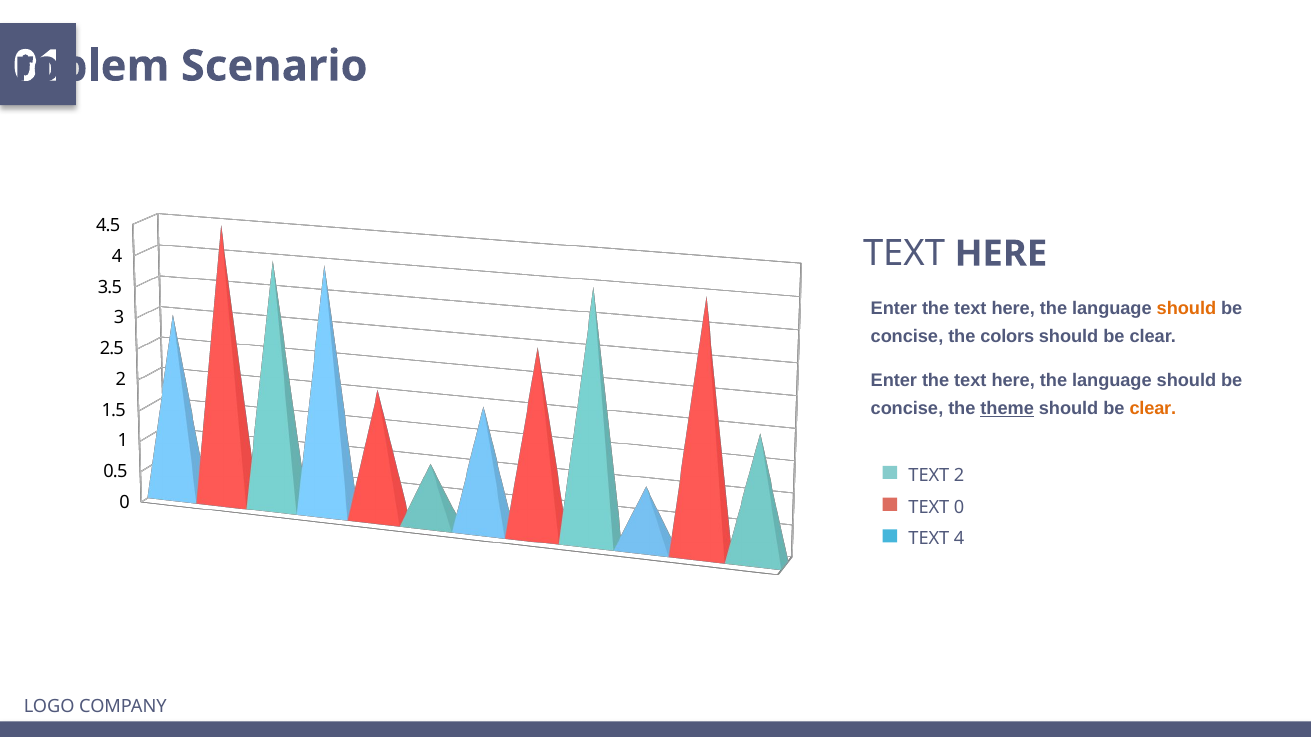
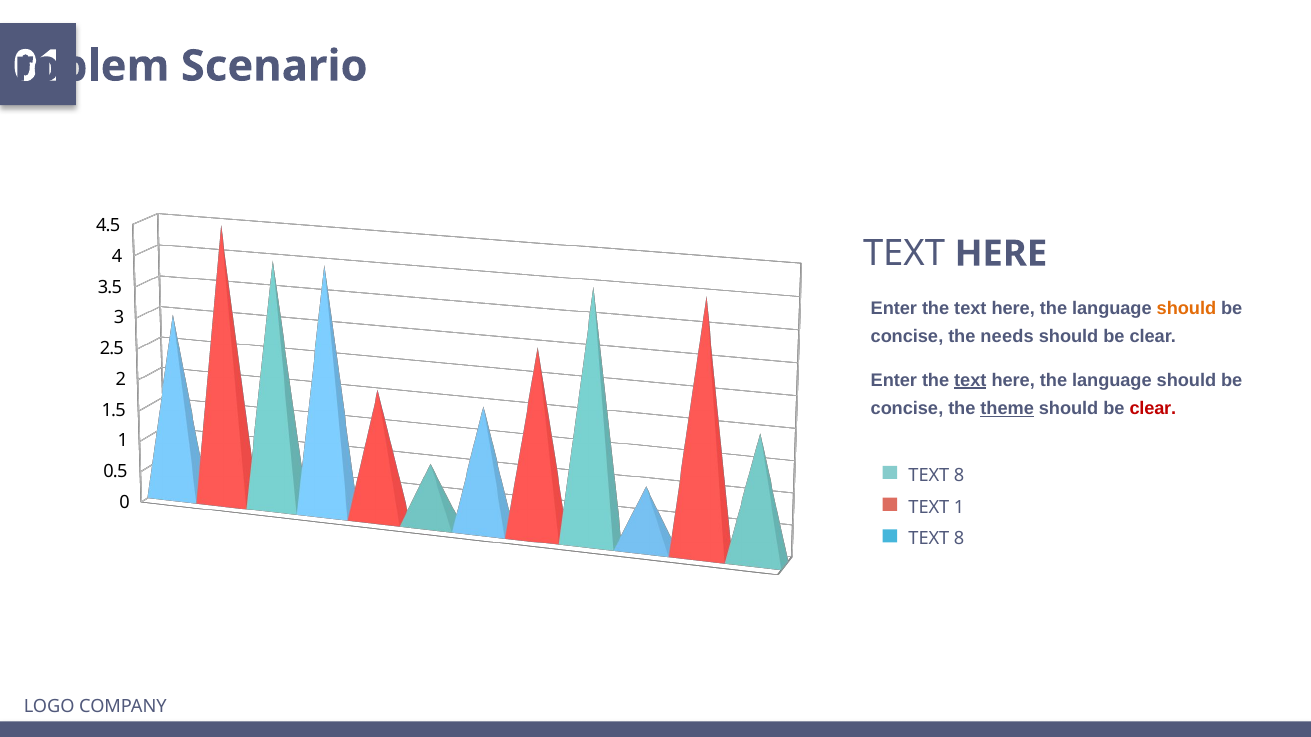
colors: colors -> needs (1007, 337)
text underline: none -> present (970, 380)
clear colour: orange -> red (1153, 409)
2: 2 -> 8 (959, 475)
TEXT 0: 0 -> 1 (959, 507)
4: 4 -> 8 (959, 539)
